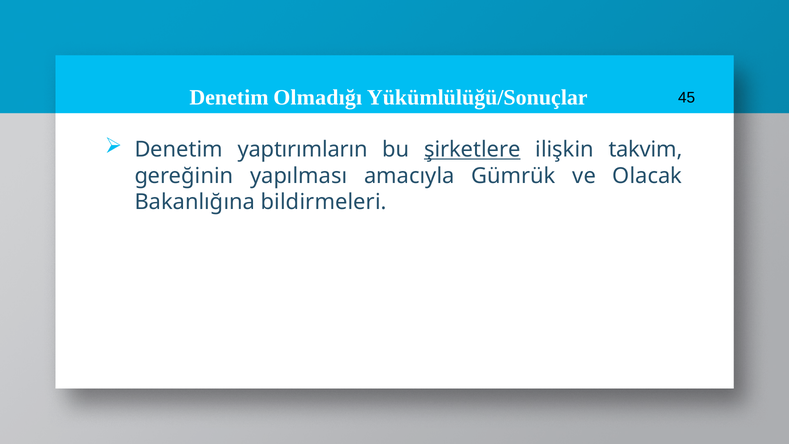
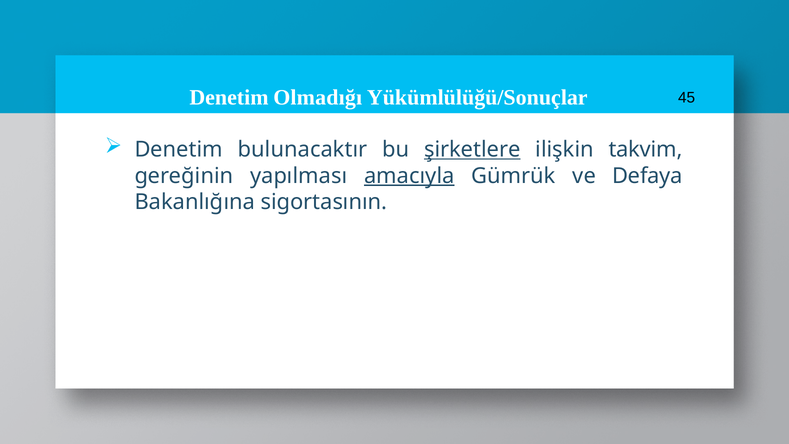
yaptırımların: yaptırımların -> bulunacaktır (303, 149)
amacıyla underline: none -> present (409, 176)
Olacak: Olacak -> Defaya (647, 176)
bildirmeleri: bildirmeleri -> sigortasının (324, 202)
